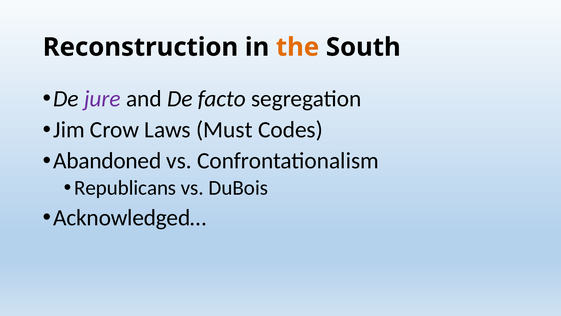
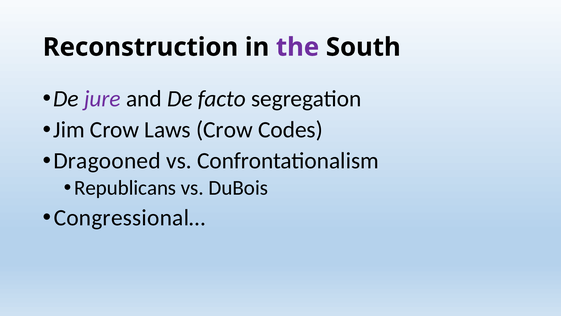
the colour: orange -> purple (298, 47)
Laws Must: Must -> Crow (224, 130)
Abandoned: Abandoned -> Dragooned (107, 161)
Acknowledged…: Acknowledged… -> Congressional… (130, 217)
